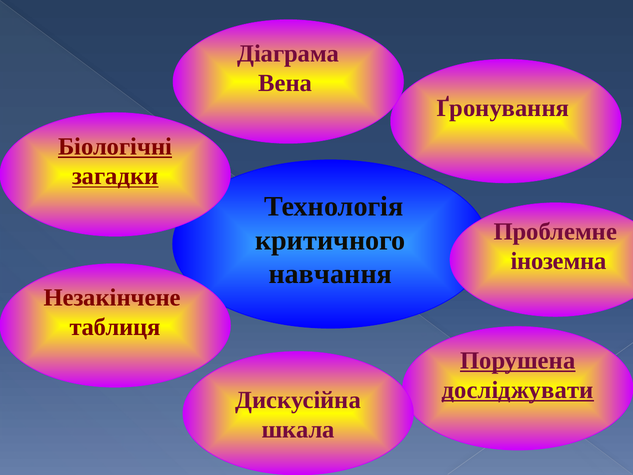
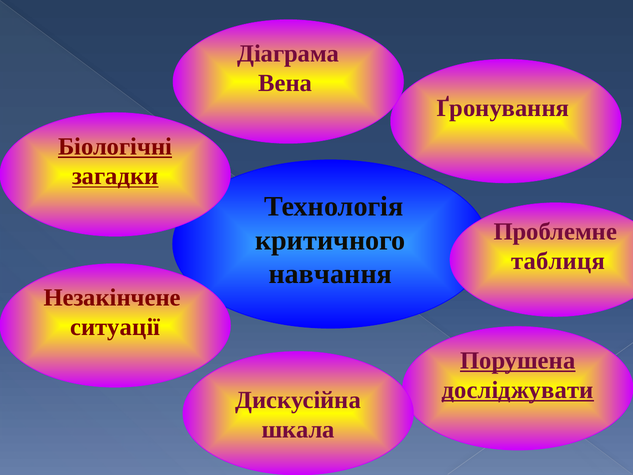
іноземна: іноземна -> таблиця (558, 261)
таблиця: таблиця -> ситуації (115, 327)
